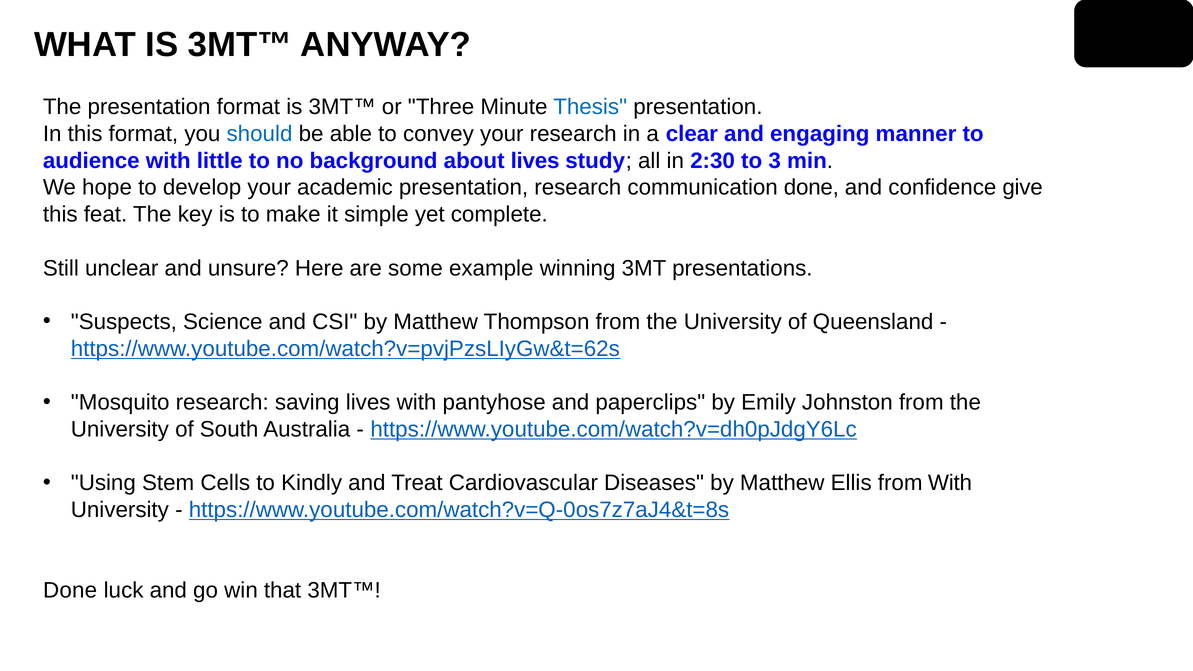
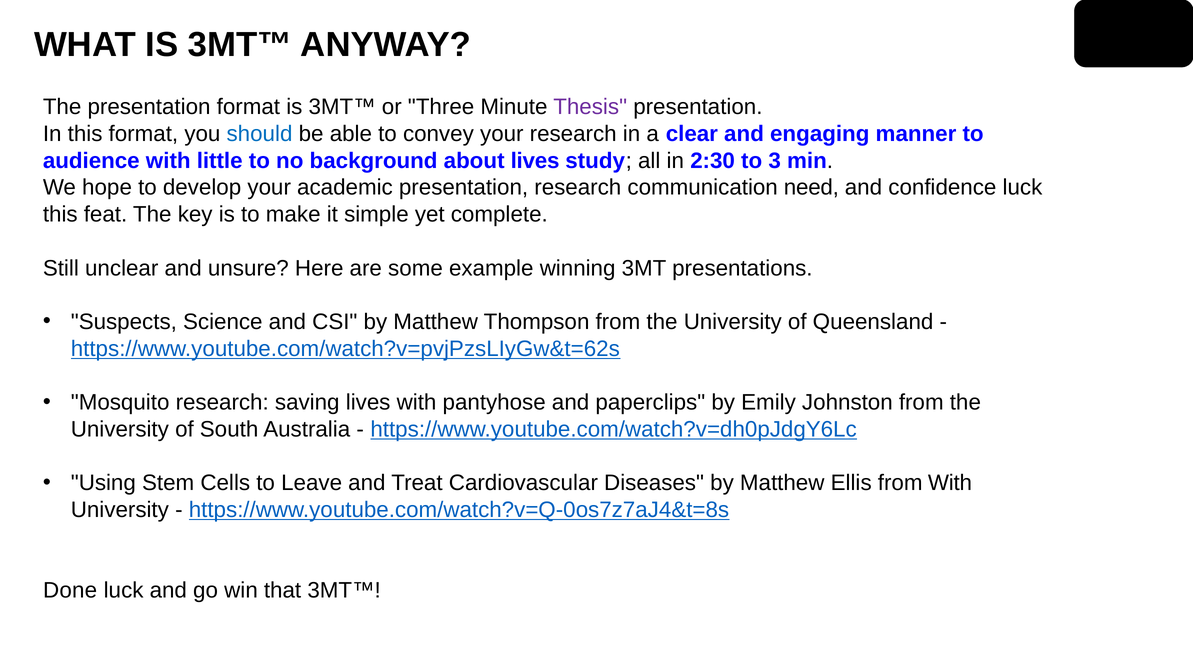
Thesis colour: blue -> purple (590, 107)
communication done: done -> need (811, 188)
confidence give: give -> luck (1022, 188)
Kindly: Kindly -> Leave (312, 483)
